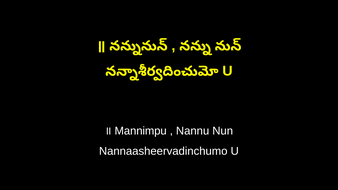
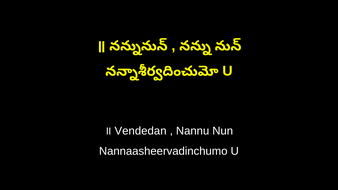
Mannimpu: Mannimpu -> Vendedan (141, 131)
